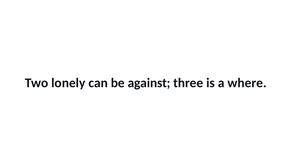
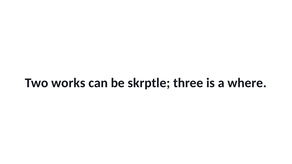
lonely: lonely -> works (68, 83)
against: against -> skrptle (149, 83)
